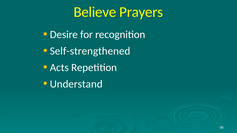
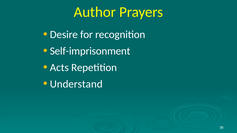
Believe: Believe -> Author (95, 12)
Self-strengthened: Self-strengthened -> Self-imprisonment (90, 51)
